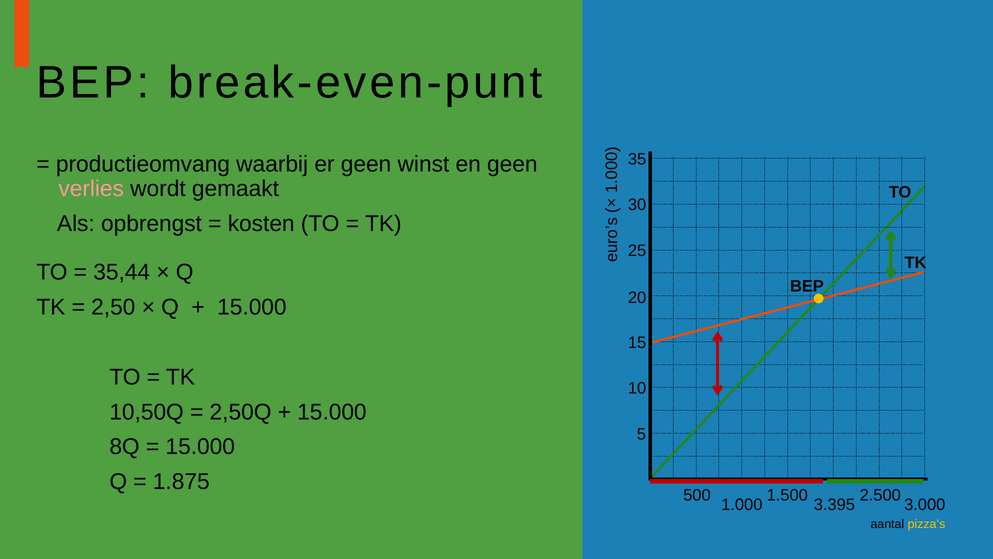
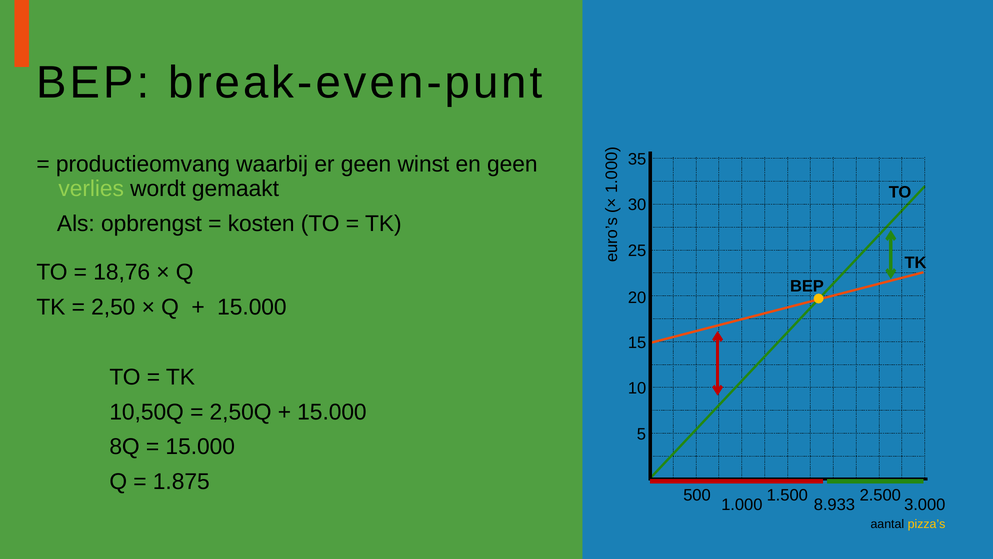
verlies colour: pink -> light green (91, 188)
35,44: 35,44 -> 18,76 (122, 272)
3.395: 3.395 -> 8.933 (834, 504)
